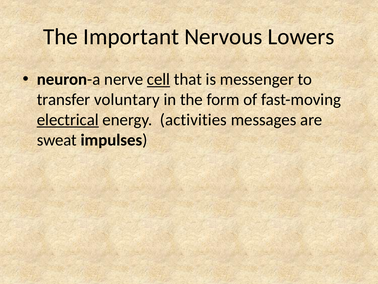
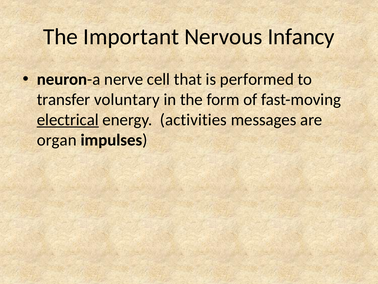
Lowers: Lowers -> Infancy (301, 37)
cell underline: present -> none (158, 79)
messenger: messenger -> performed (257, 79)
sweat: sweat -> organ (57, 140)
